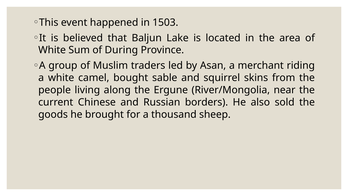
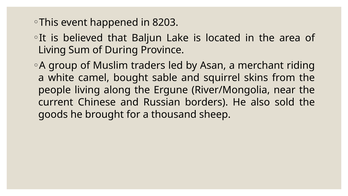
1503: 1503 -> 8203 (165, 22)
White: White -> Living (52, 50)
